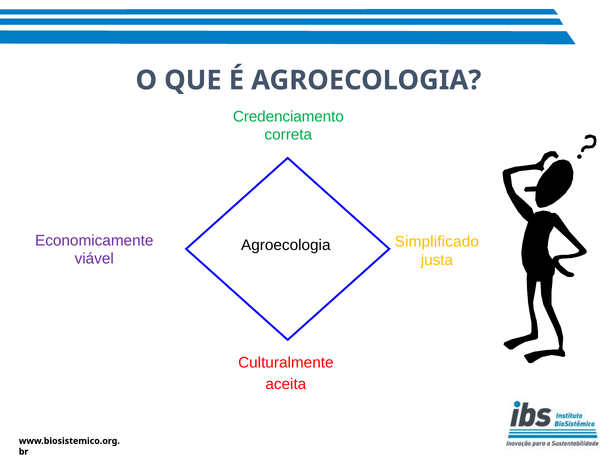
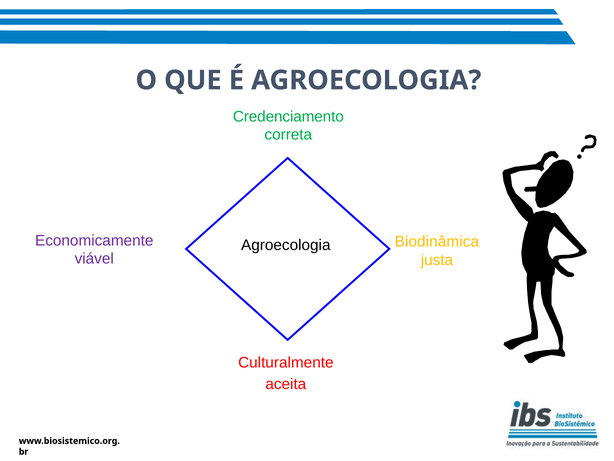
Simplificado: Simplificado -> Biodinâmica (437, 242)
